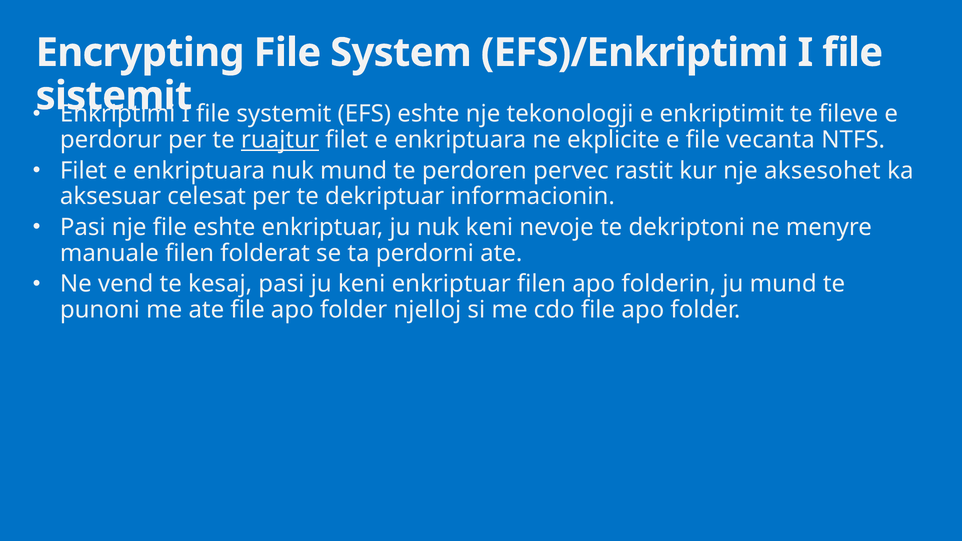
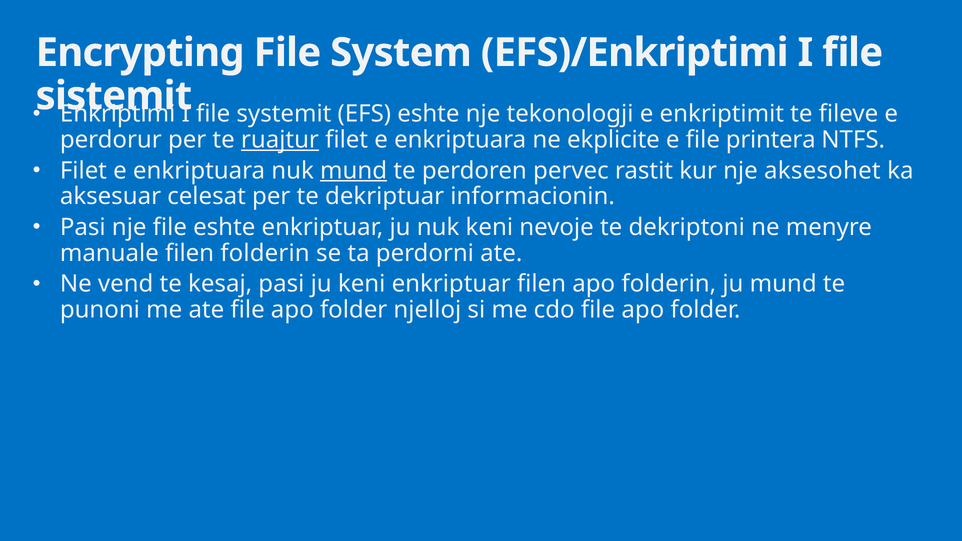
vecanta: vecanta -> printera (771, 140)
mund underline: none -> present (354, 171)
filen folderat: folderat -> folderin (265, 253)
